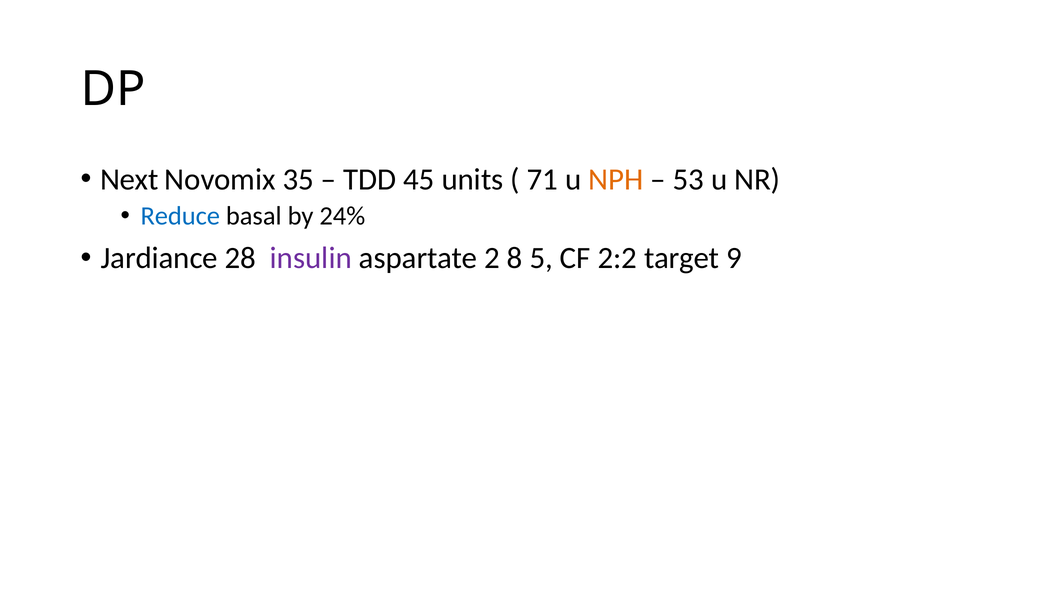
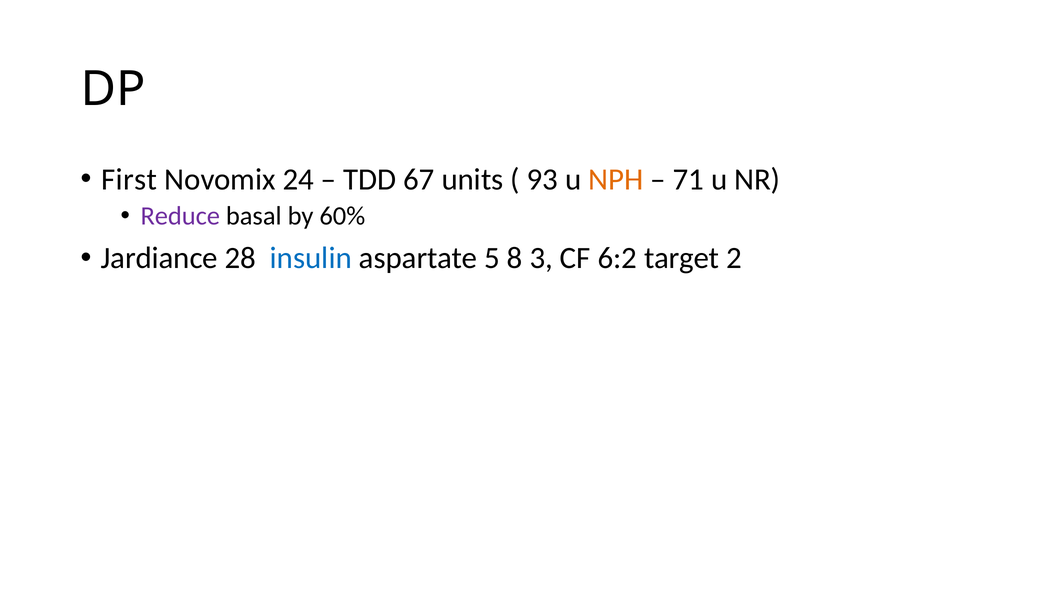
Next: Next -> First (129, 179)
35: 35 -> 24 (298, 179)
45: 45 -> 67 (419, 179)
71: 71 -> 93 (542, 179)
53: 53 -> 71 (688, 179)
Reduce colour: blue -> purple (180, 216)
24%: 24% -> 60% (342, 216)
insulin colour: purple -> blue (311, 258)
2: 2 -> 5 (492, 258)
5: 5 -> 3 (541, 258)
2:2: 2:2 -> 6:2 (617, 258)
9: 9 -> 2 (734, 258)
